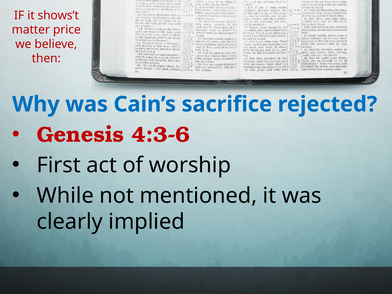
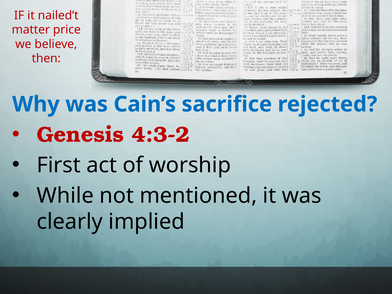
shows’t: shows’t -> nailed’t (58, 15)
4:3-6: 4:3-6 -> 4:3-2 (161, 135)
